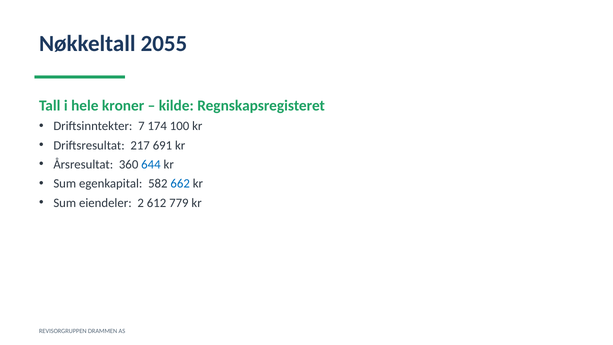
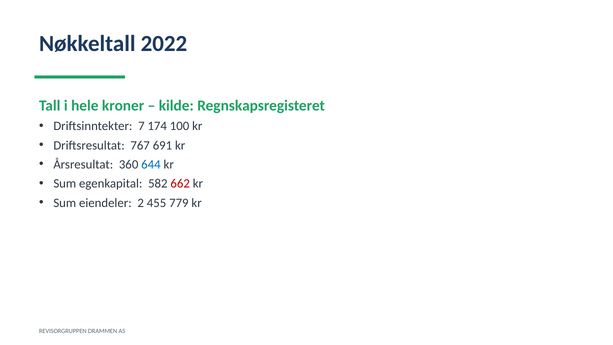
2055: 2055 -> 2022 (164, 44)
217: 217 -> 767 (140, 145)
662 colour: blue -> red (180, 184)
612: 612 -> 455 (157, 203)
